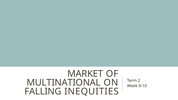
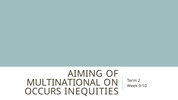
MARKET: MARKET -> AIMING (85, 74)
FALLING: FALLING -> OCCURS (43, 92)
